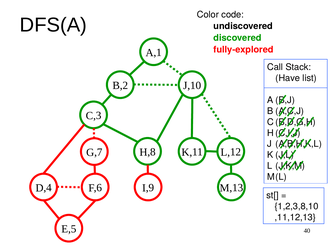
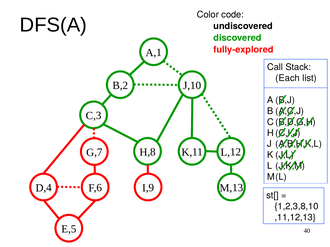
Have: Have -> Each (288, 78)
